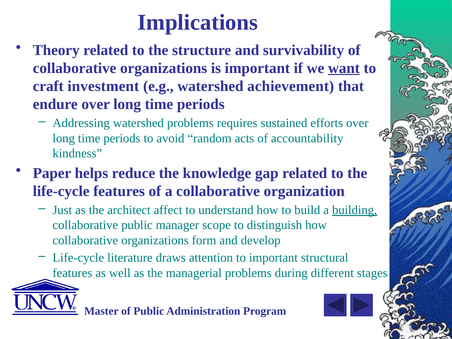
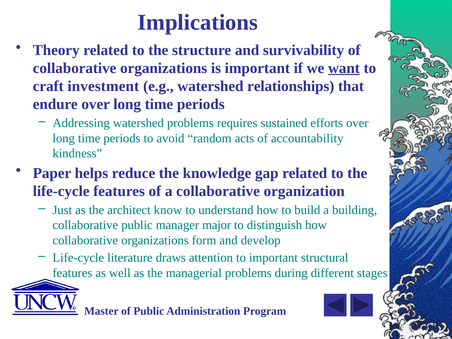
achievement: achievement -> relationships (291, 86)
affect: affect -> know (168, 210)
building underline: present -> none (355, 210)
scope: scope -> major (217, 225)
